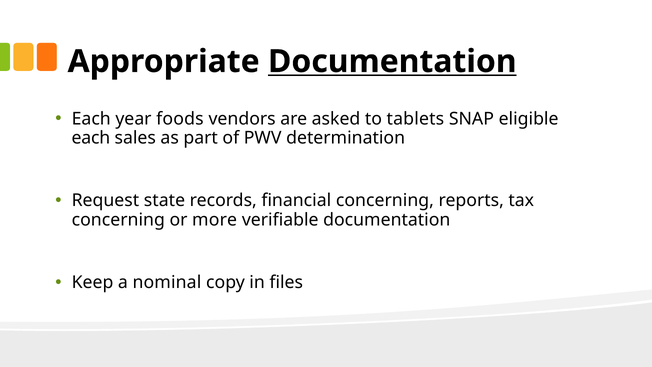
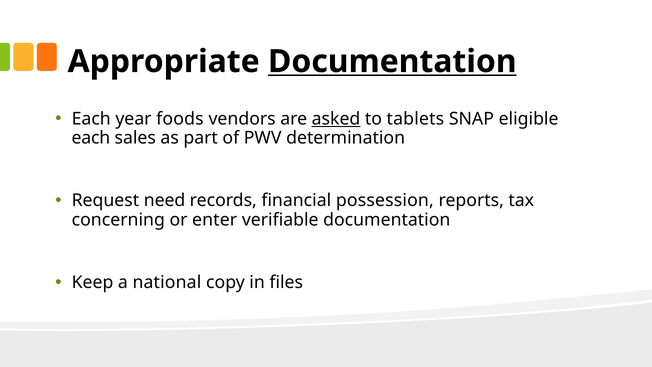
asked underline: none -> present (336, 119)
state: state -> need (165, 200)
financial concerning: concerning -> possession (385, 200)
more: more -> enter (215, 220)
nominal: nominal -> national (167, 282)
